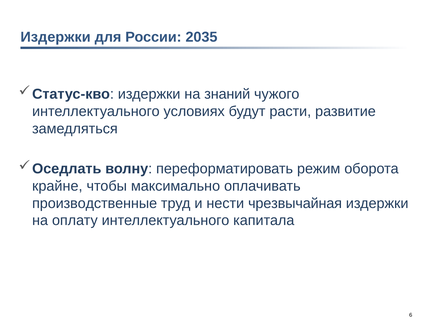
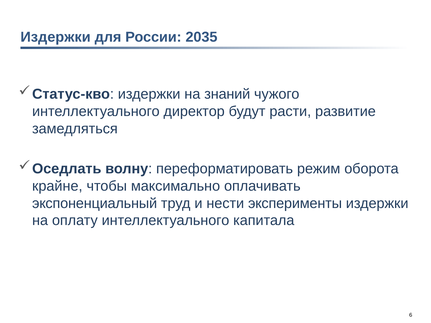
условиях: условиях -> директор (194, 112)
производственные: производственные -> экспоненциальный (95, 203)
чрезвычайная: чрезвычайная -> эксперименты (295, 203)
